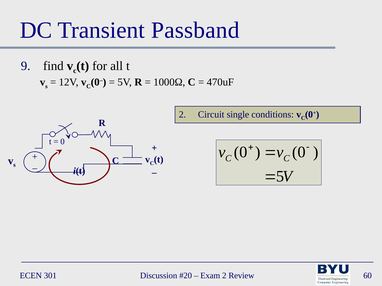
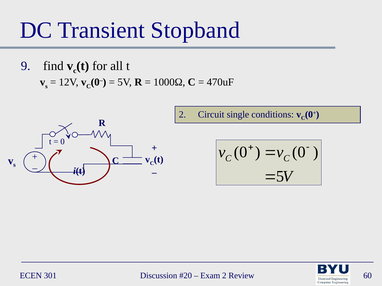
Passband: Passband -> Stopband (195, 30)
